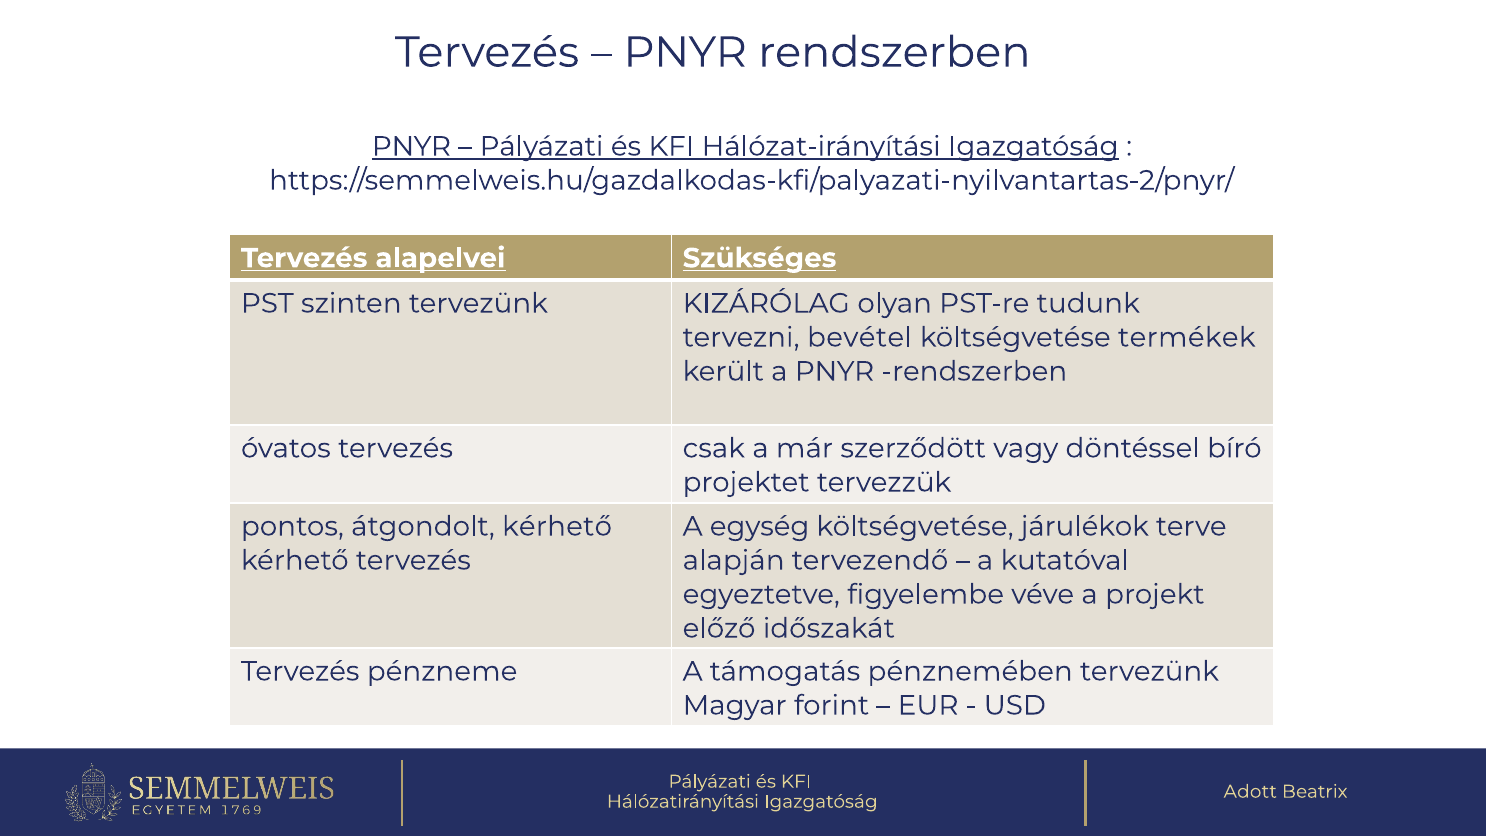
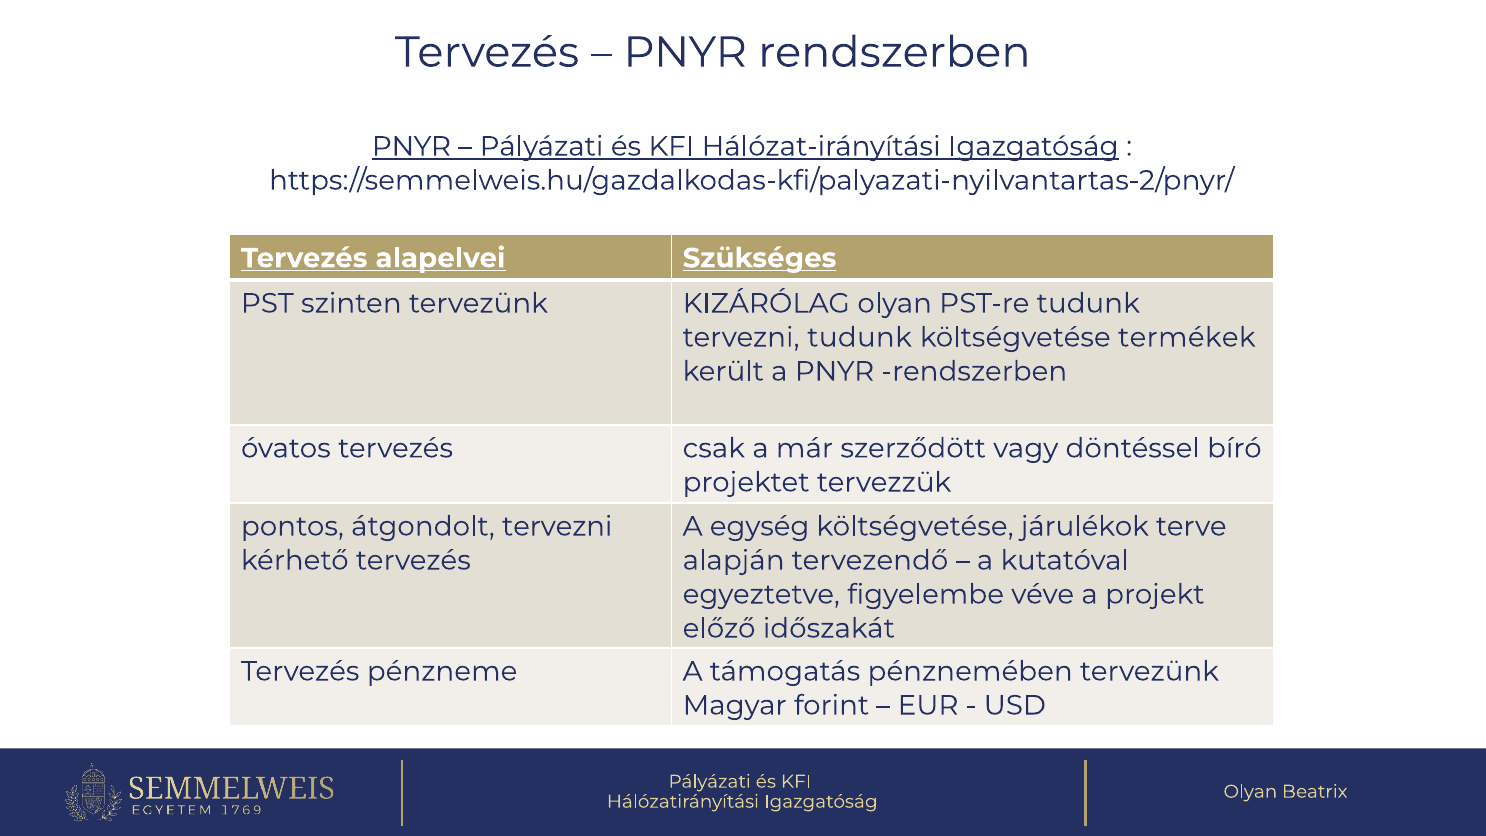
tervezni bevétel: bevétel -> tudunk (859, 337)
átgondolt kérhető: kérhető -> tervezni (557, 526)
Adott: Adott -> Olyan (1250, 791)
